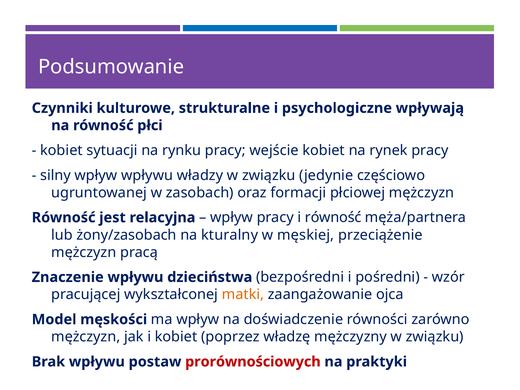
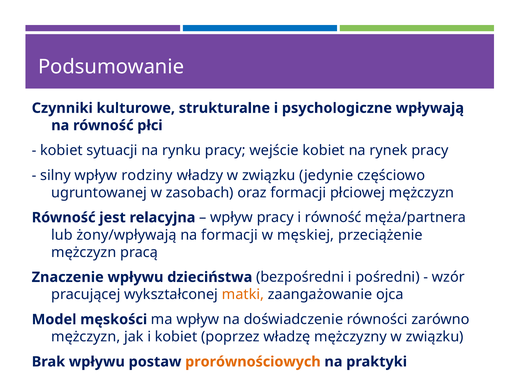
wpływ wpływu: wpływu -> rodziny (147, 175)
żony/zasobach: żony/zasobach -> żony/wpływają (127, 235)
na kturalny: kturalny -> formacji (230, 235)
prorównościowych colour: red -> orange (253, 362)
